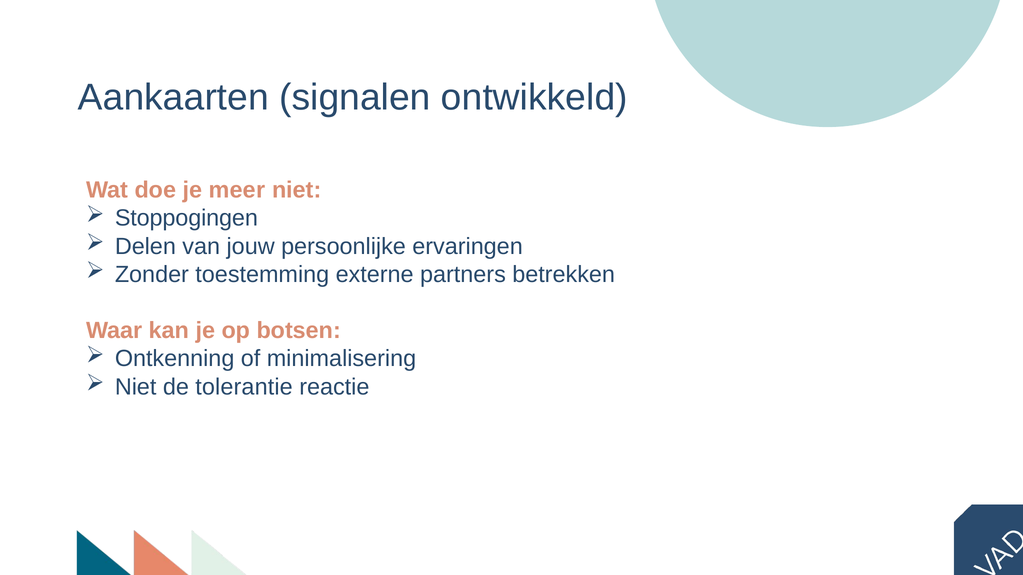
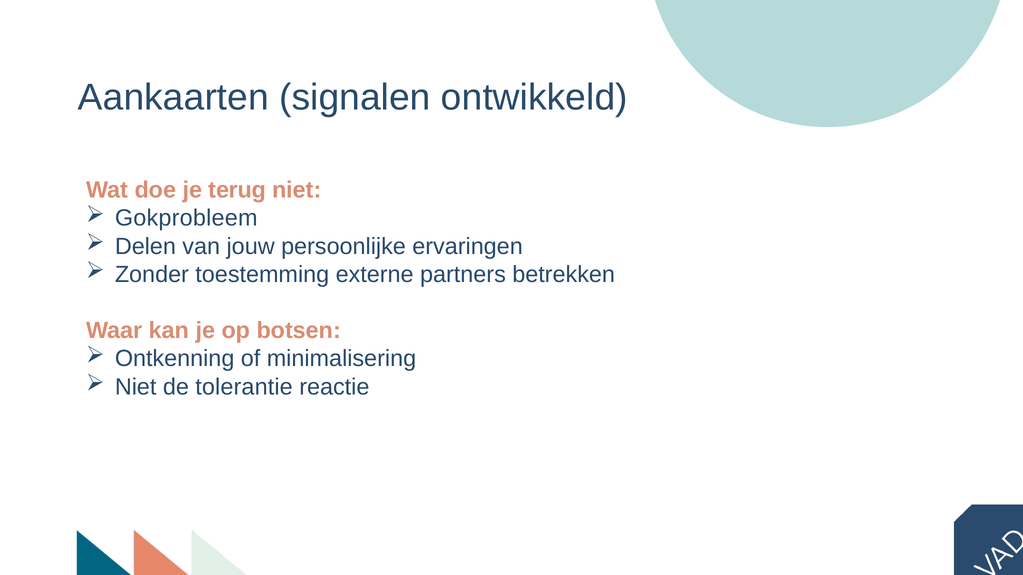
meer: meer -> terug (237, 190)
Stoppogingen: Stoppogingen -> Gokprobleem (186, 218)
